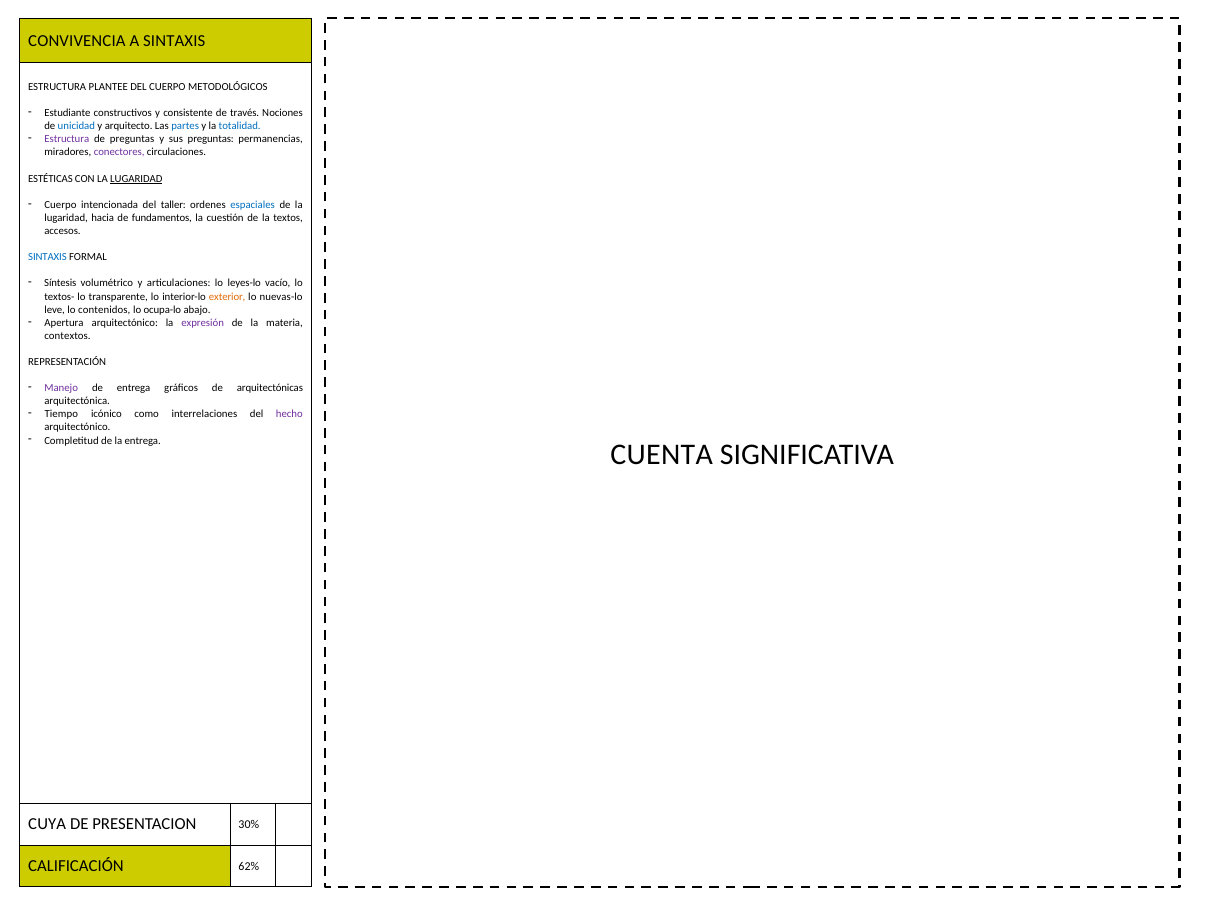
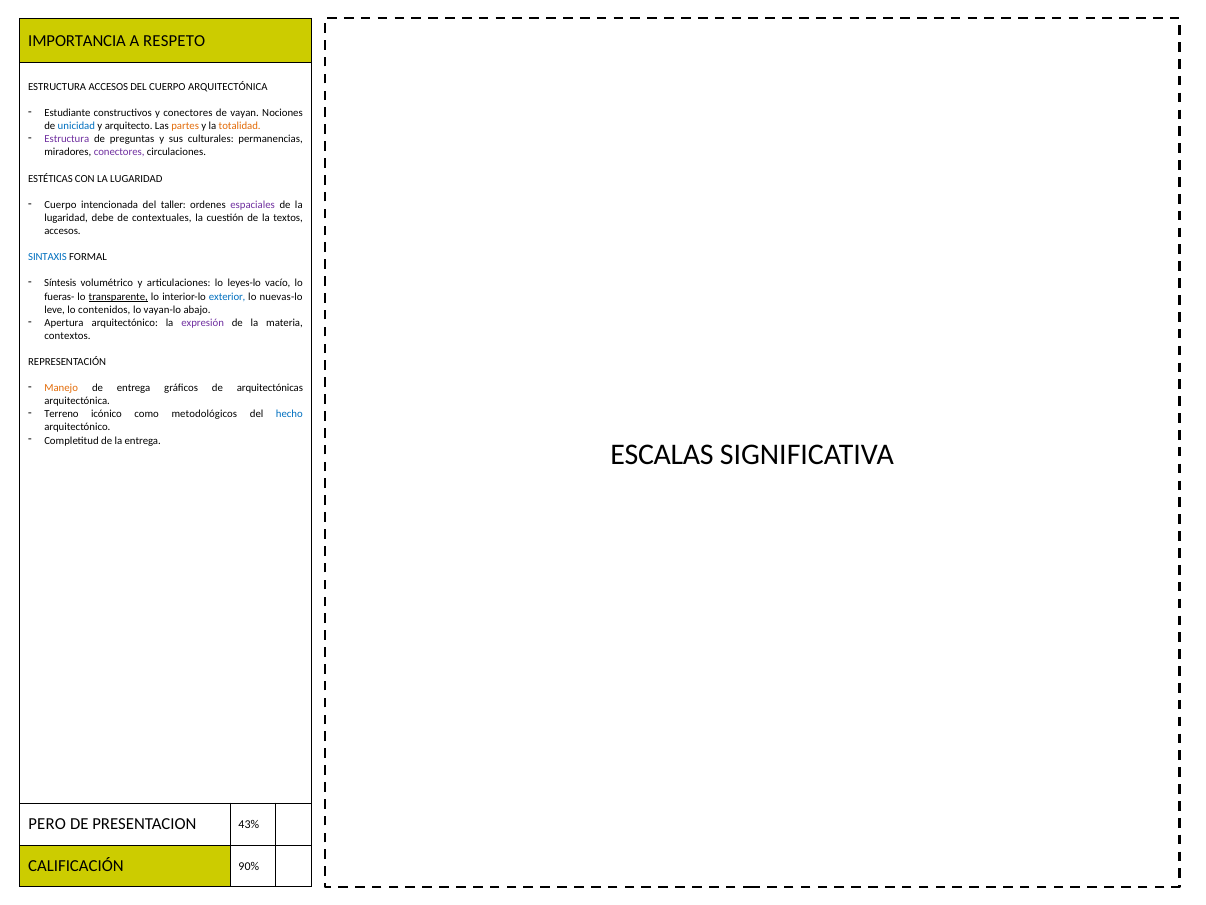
CONVIVENCIA: CONVIVENCIA -> IMPORTANCIA (77, 41)
A SINTAXIS: SINTAXIS -> RESPETO (174, 41)
ESTRUCTURA PLANTEE: PLANTEE -> ACCESOS (108, 87)
CUERPO METODOLÓGICOS: METODOLÓGICOS -> ARQUITECTÓNICA (228, 87)
y consistente: consistente -> conectores (188, 113)
través: través -> vayan (245, 113)
partes colour: blue -> orange (185, 126)
totalidad colour: blue -> orange (240, 126)
sus preguntas: preguntas -> culturales (211, 139)
LUGARIDAD underline: present -> none (136, 178)
espaciales colour: blue -> purple (253, 205)
hacia: hacia -> debe (103, 218)
fundamentos: fundamentos -> contextuales (162, 218)
textos-: textos- -> fueras- (59, 296)
transparente underline: none -> present (118, 296)
exterior colour: orange -> blue (227, 296)
ocupa-lo: ocupa-lo -> vayan-lo (162, 309)
Manejo colour: purple -> orange (61, 388)
Tiempo: Tiempo -> Terreno (61, 414)
interrelaciones: interrelaciones -> metodológicos (204, 414)
hecho colour: purple -> blue (289, 414)
CUENTA: CUENTA -> ESCALAS (662, 454)
CUYA: CUYA -> PERO (47, 824)
30%: 30% -> 43% (249, 824)
62%: 62% -> 90% (249, 866)
